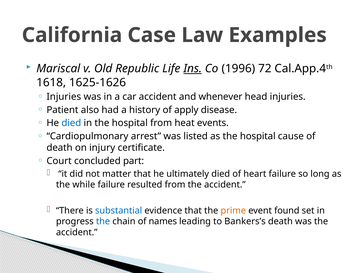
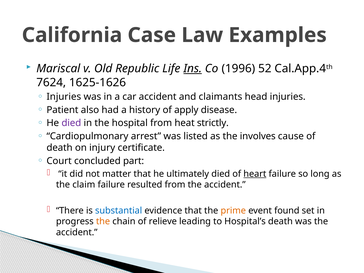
72: 72 -> 52 (265, 69)
1618: 1618 -> 7624 (51, 82)
whenever: whenever -> claimants (220, 97)
died colour: blue -> purple (71, 123)
events: events -> strictly (213, 123)
as the hospital: hospital -> involves (258, 136)
heart underline: none -> present (255, 174)
while: while -> claim (84, 185)
the colour: blue -> orange (103, 221)
names: names -> relieve (163, 221)
Bankers’s: Bankers’s -> Hospital’s (245, 221)
